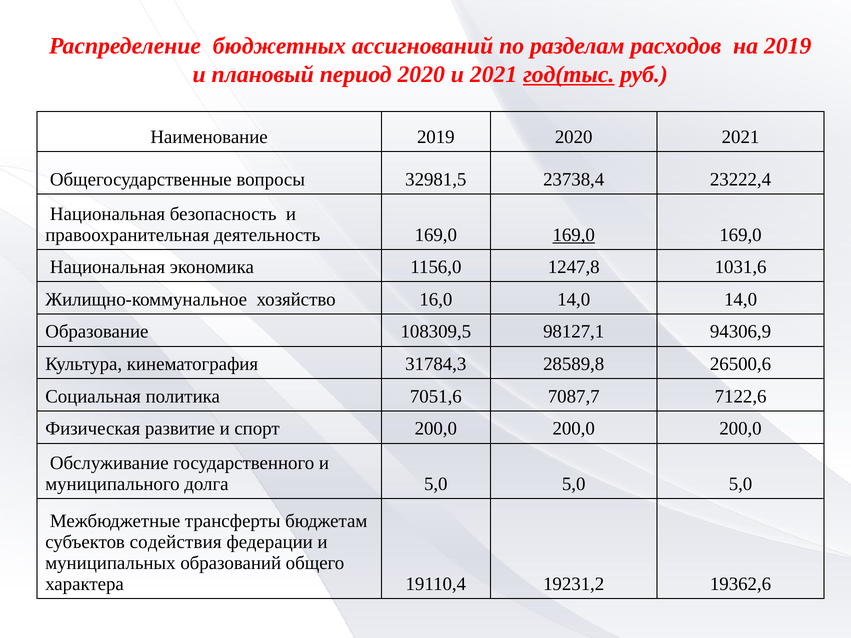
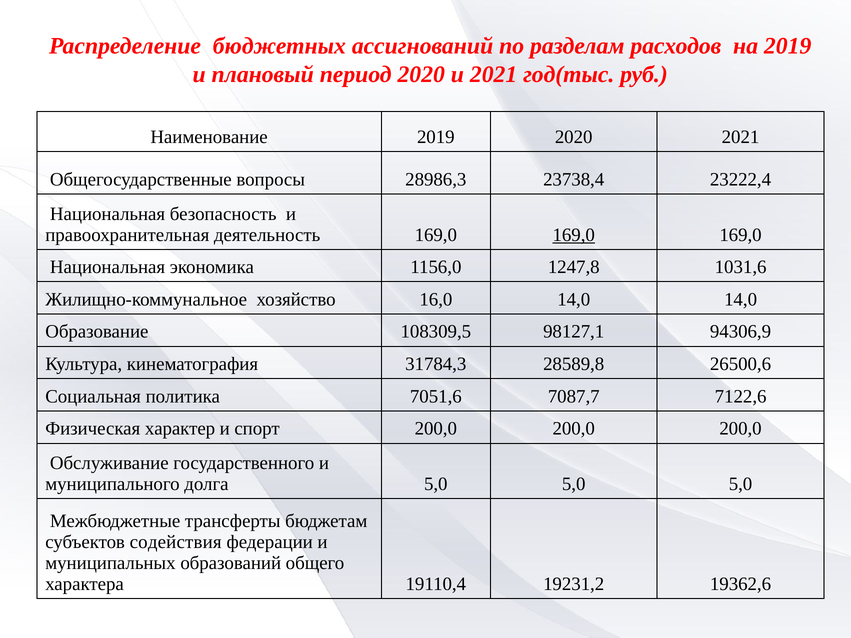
год(тыс underline: present -> none (569, 75)
32981,5: 32981,5 -> 28986,3 (436, 180)
развитие: развитие -> характер (180, 429)
